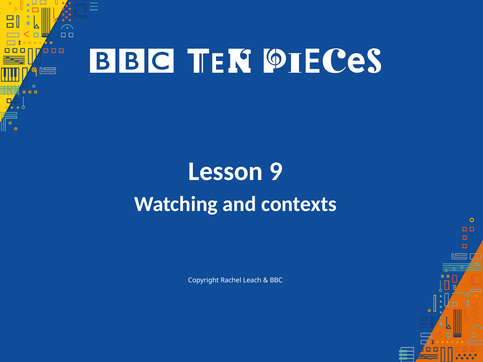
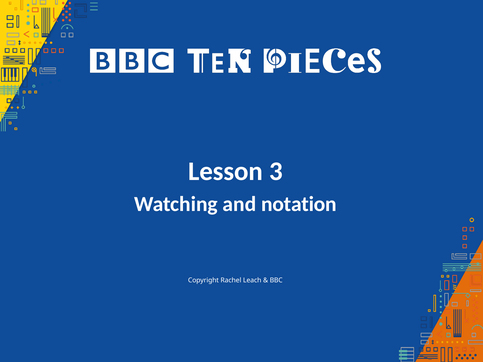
9: 9 -> 3 (276, 171)
contexts: contexts -> notation (299, 204)
